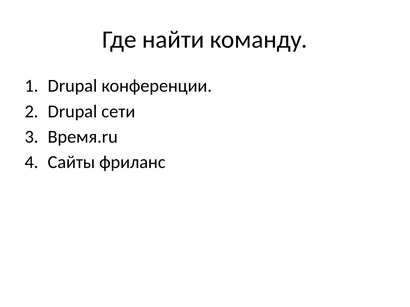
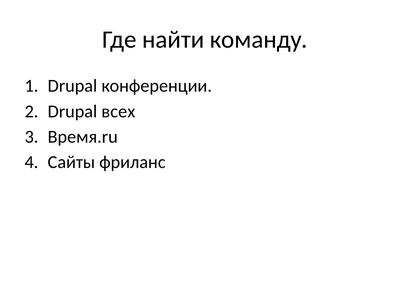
сети: сети -> всех (118, 112)
